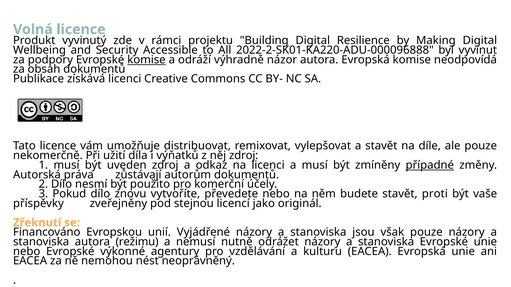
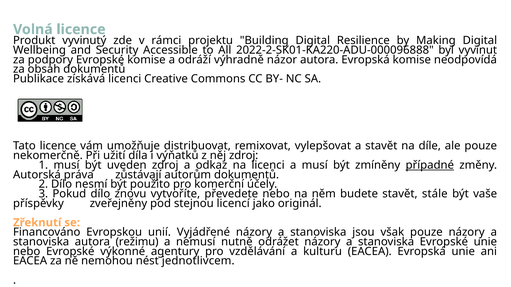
komise underline: present -> none (146, 60)
proti: proti -> stále (435, 194)
neoprávněný: neoprávněný -> jednotlivcem (198, 261)
